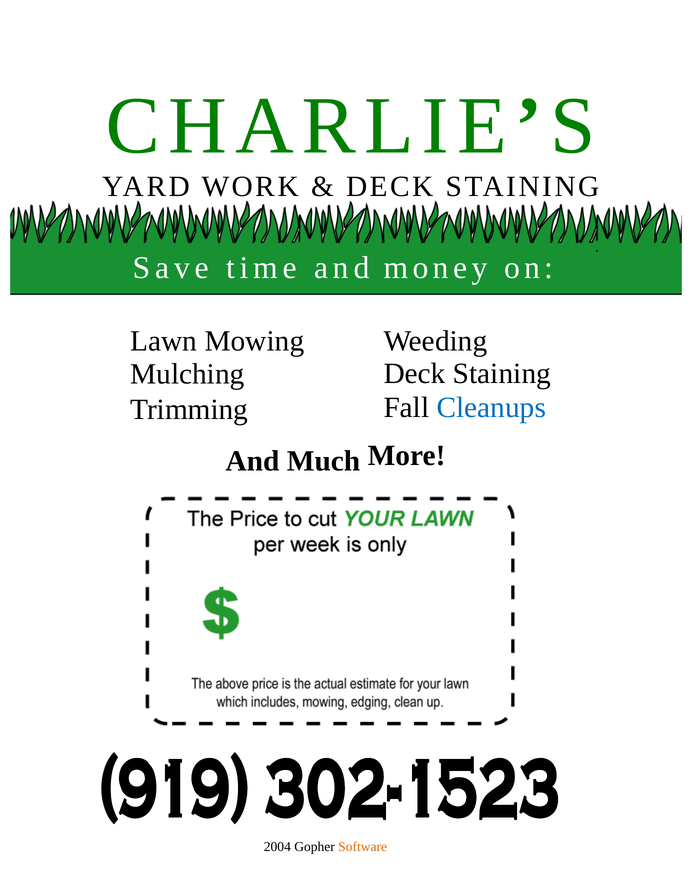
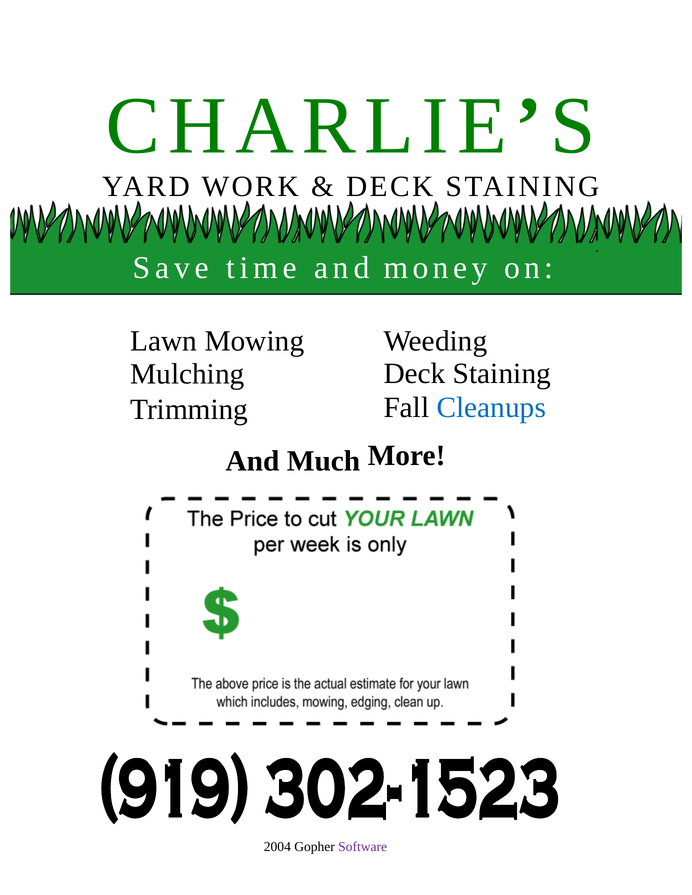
Software colour: orange -> purple (363, 847)
